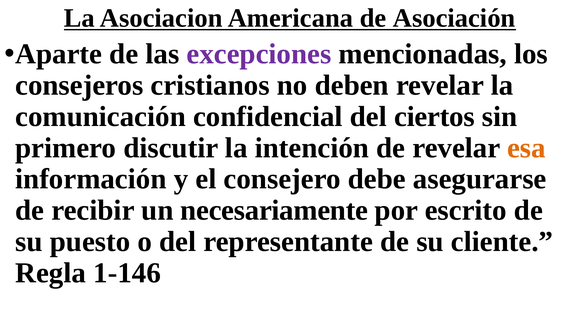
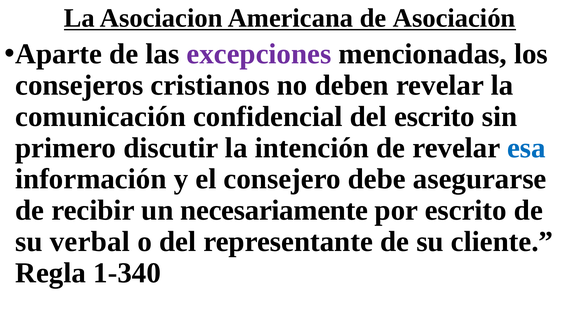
del ciertos: ciertos -> escrito (434, 117)
esa colour: orange -> blue (526, 148)
puesto: puesto -> verbal (90, 242)
1-146: 1-146 -> 1-340 (127, 273)
